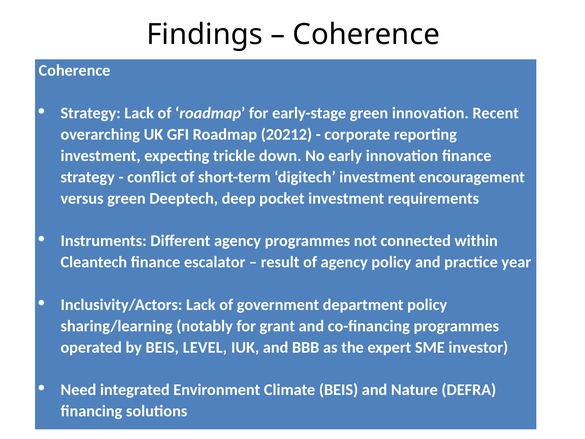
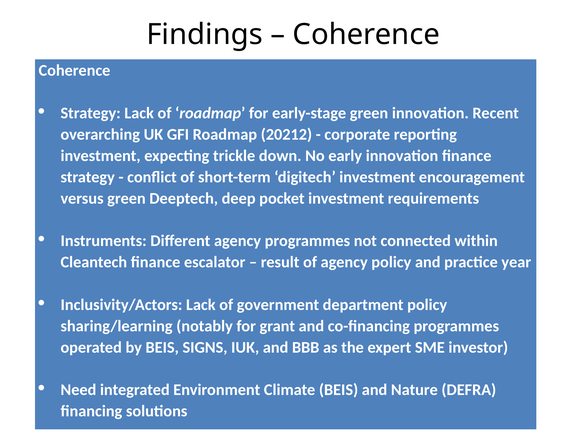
LEVEL: LEVEL -> SIGNS (205, 347)
